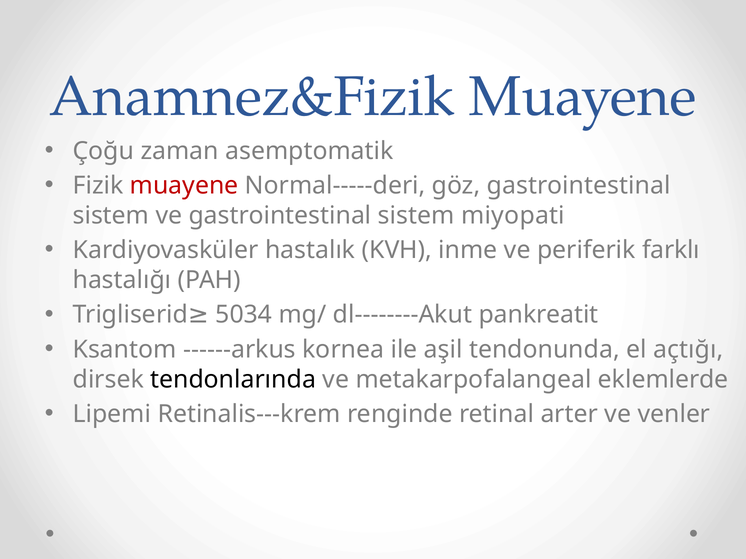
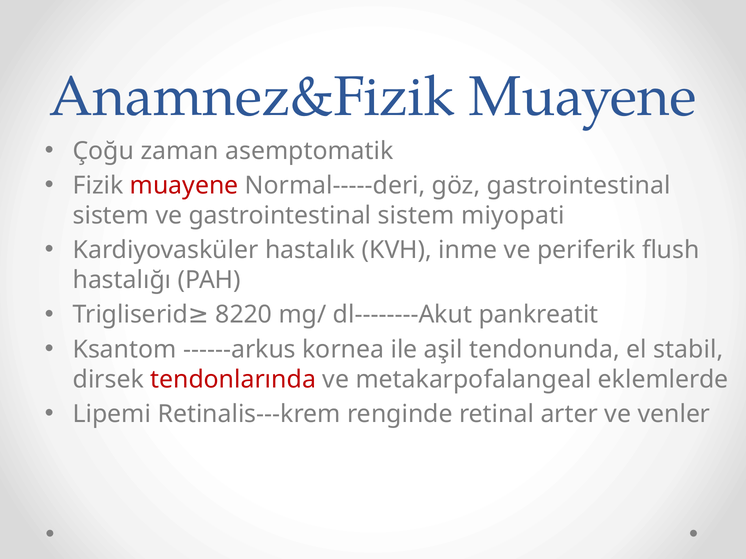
farklı: farklı -> flush (671, 250)
5034: 5034 -> 8220 (244, 315)
açtığı: açtığı -> stabil (688, 350)
tendonlarında colour: black -> red (233, 380)
